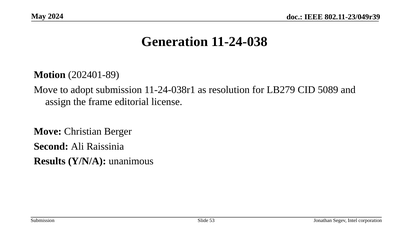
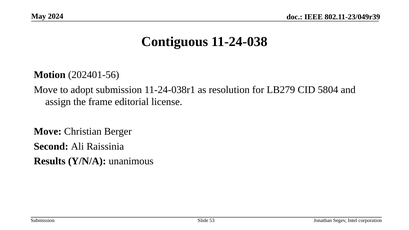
Generation: Generation -> Contiguous (175, 42)
202401-89: 202401-89 -> 202401-56 (94, 75)
5089: 5089 -> 5804 (328, 90)
